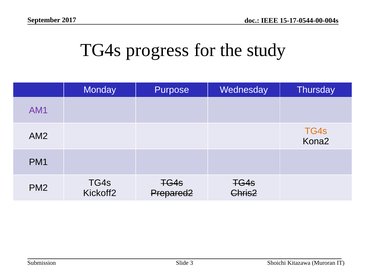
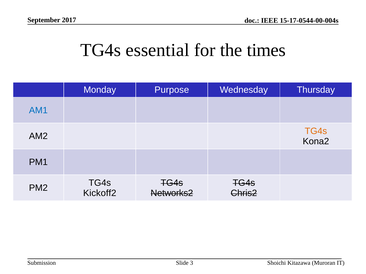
progress: progress -> essential (157, 50)
study: study -> times (266, 50)
AM1 colour: purple -> blue (38, 110)
Prepared2: Prepared2 -> Networks2 (172, 193)
